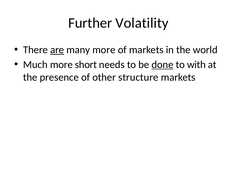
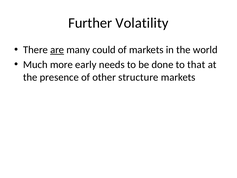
many more: more -> could (104, 50)
short: short -> early (86, 64)
done underline: present -> none (162, 64)
with: with -> that (196, 64)
